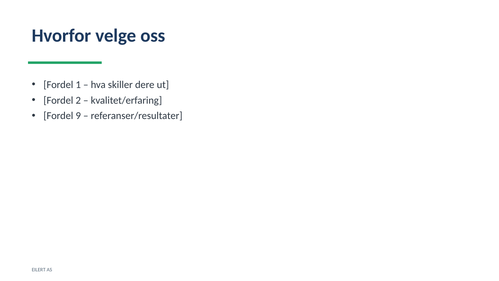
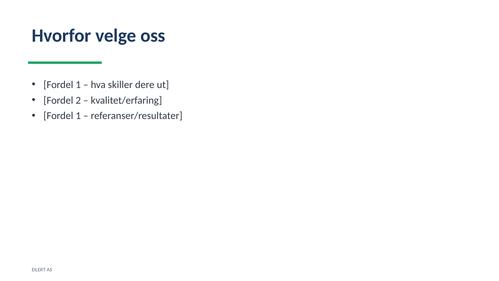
9: 9 -> 1 (78, 116)
